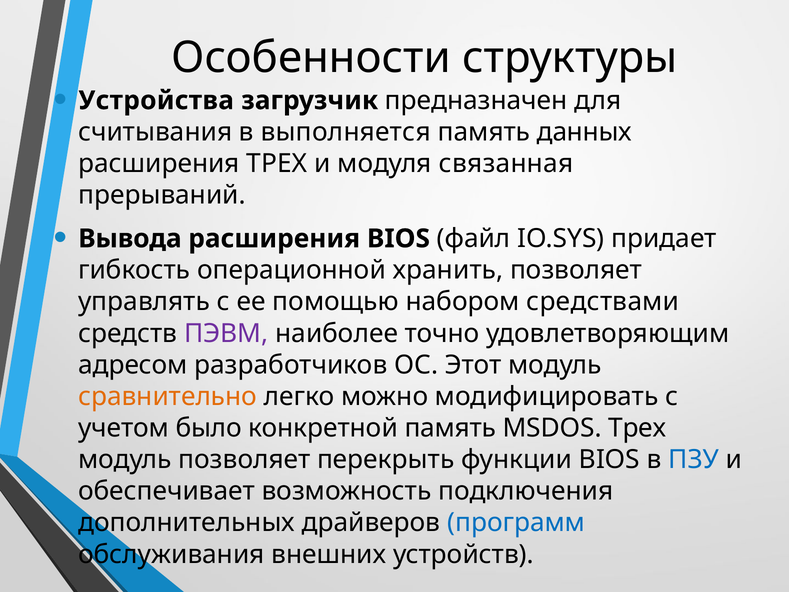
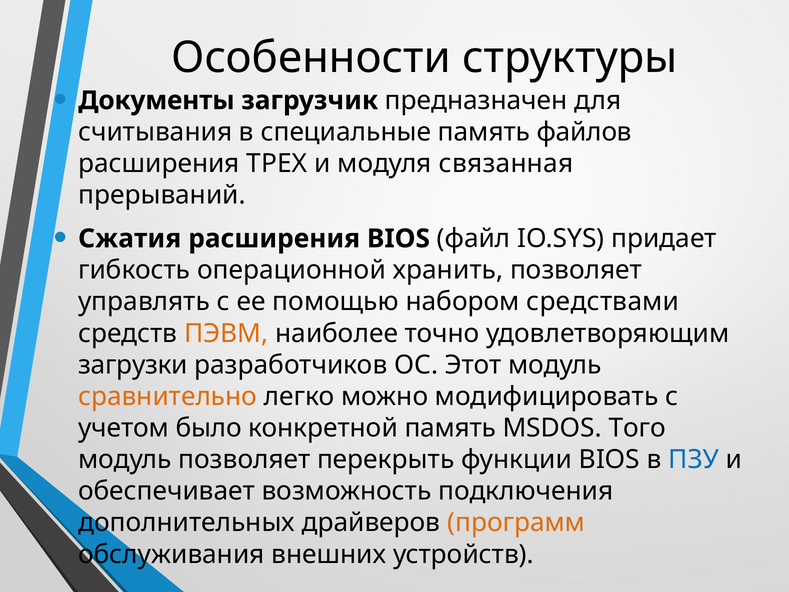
Устройства: Устройства -> Документы (156, 100)
выполняется: выполняется -> специальные (346, 132)
данных: данных -> файлов (584, 132)
Вывода: Вывода -> Сжатия (130, 239)
ПЭВМ colour: purple -> orange (226, 333)
адресом: адресом -> загрузки (133, 365)
MSDOS Трех: Трех -> Того (637, 428)
программ colour: blue -> orange (516, 523)
